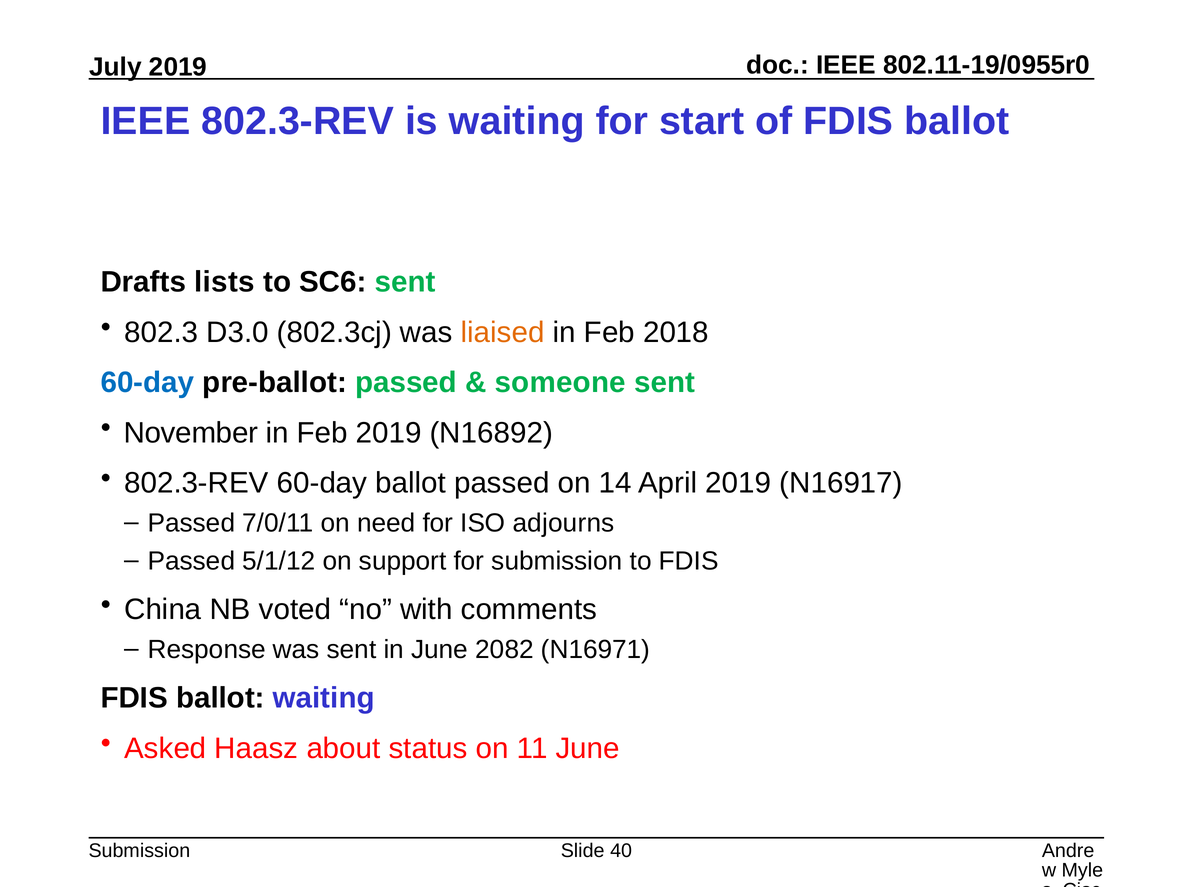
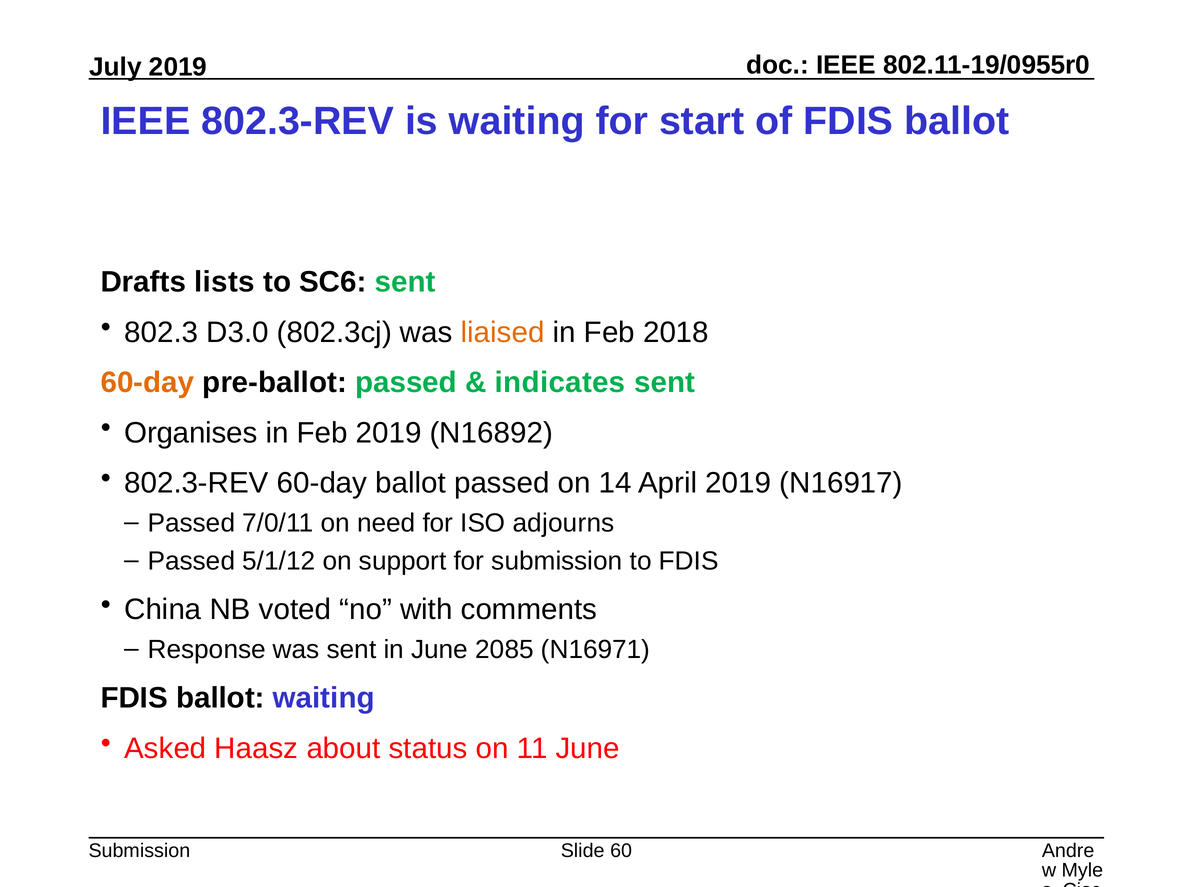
60-day colour: blue -> orange (147, 383)
someone: someone -> indicates (560, 383)
November: November -> Organises (191, 433)
2082: 2082 -> 2085 (505, 650)
40: 40 -> 60 (621, 851)
